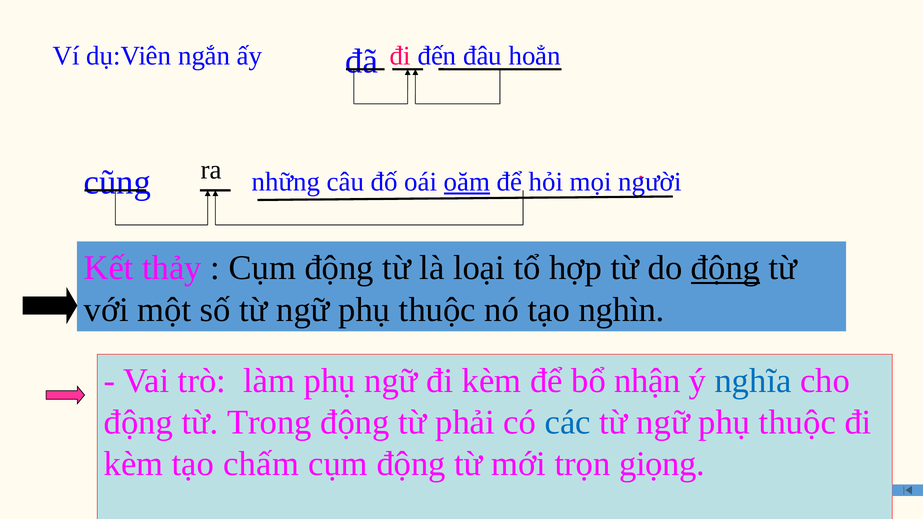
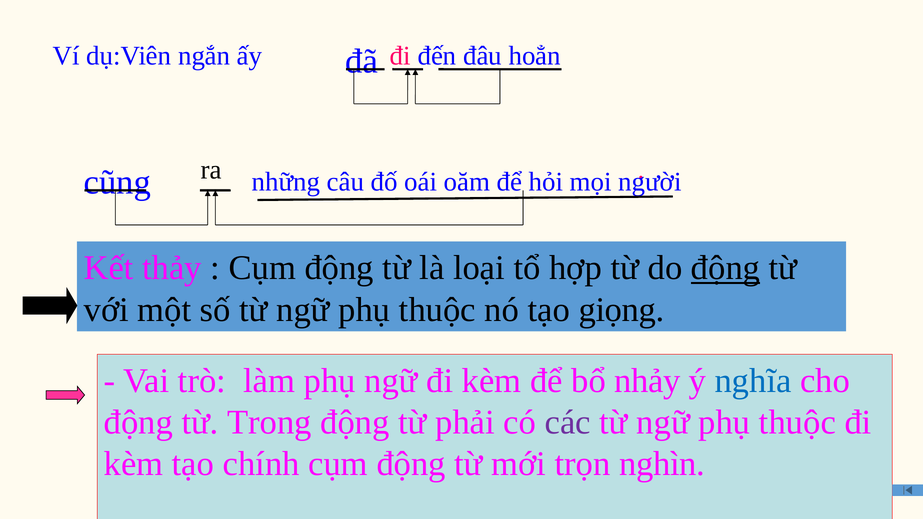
oăm underline: present -> none (467, 182)
nghìn: nghìn -> giọng (622, 310)
nhận: nhận -> nhảy (648, 381)
các colour: blue -> purple (568, 423)
chấm: chấm -> chính (261, 464)
giọng: giọng -> nghìn (662, 464)
